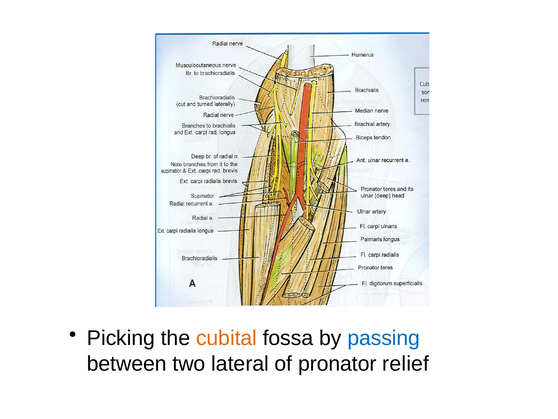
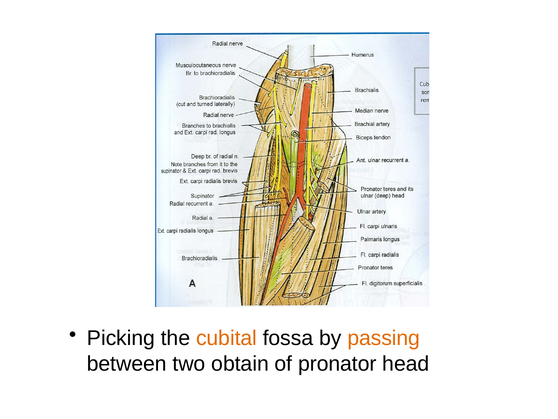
passing colour: blue -> orange (384, 338)
lateral: lateral -> obtain (240, 363)
relief: relief -> head (406, 363)
